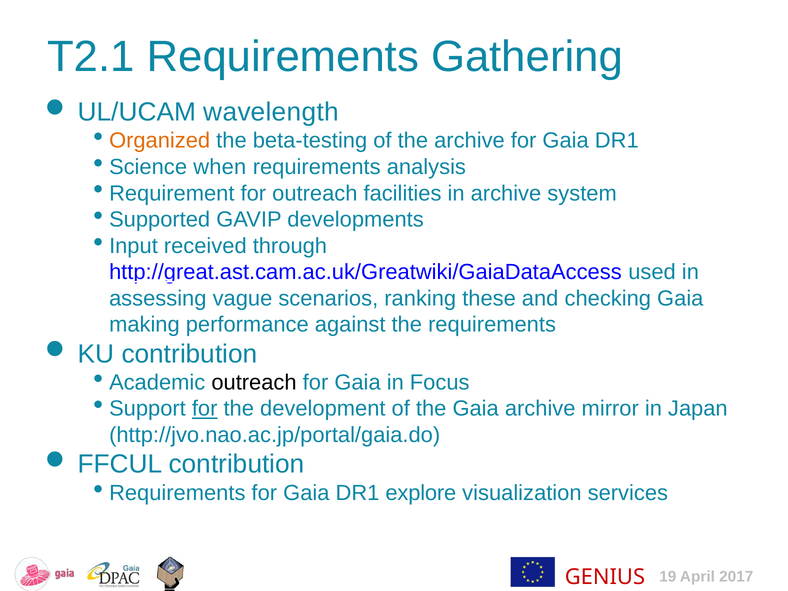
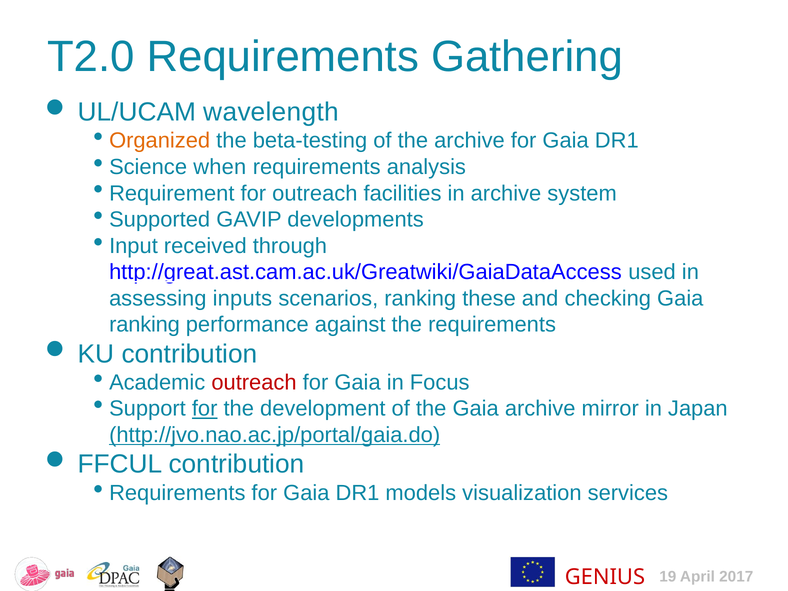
T2.1: T2.1 -> T2.0 (91, 57)
vague: vague -> inputs (242, 298)
making: making -> ranking (145, 325)
outreach colour: black -> red (254, 382)
http://jvo.nao.ac.jp/portal/gaia.do underline: none -> present (275, 435)
explore: explore -> models (421, 493)
